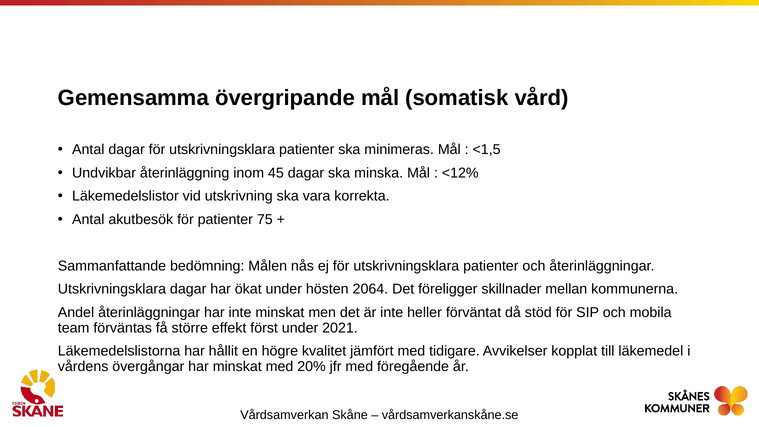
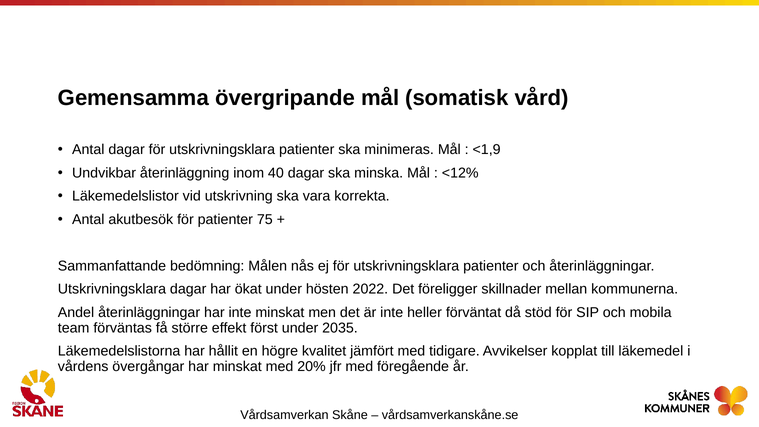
<1,5: <1,5 -> <1,9 (487, 150)
45: 45 -> 40 (276, 173)
2064: 2064 -> 2022 (370, 289)
2021: 2021 -> 2035 (340, 328)
